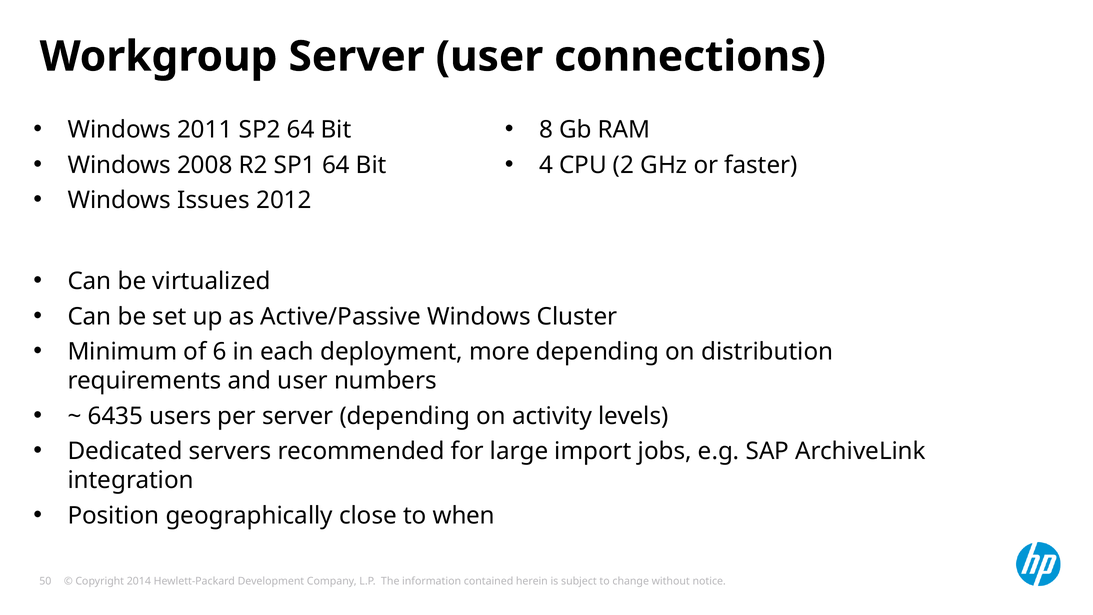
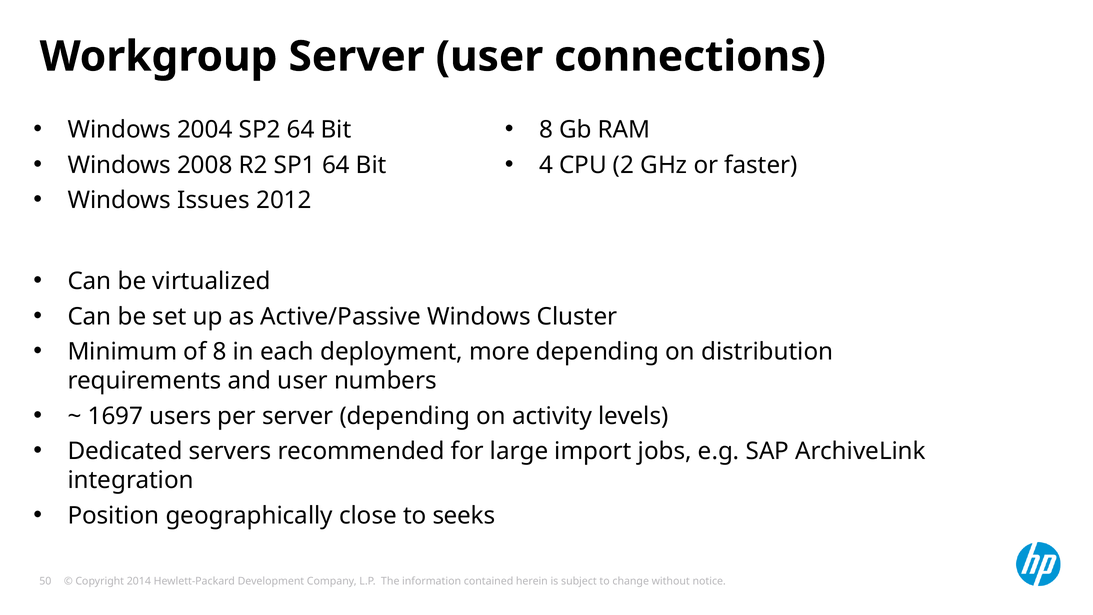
2011: 2011 -> 2004 (205, 130)
of 6: 6 -> 8 (220, 352)
6435: 6435 -> 1697 (115, 416)
when: when -> seeks (464, 516)
